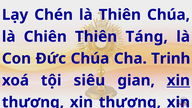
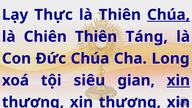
Chén: Chén -> Thực (54, 15)
Chúa underline: none -> present (168, 15)
Trinh: Trinh -> Long (171, 59)
